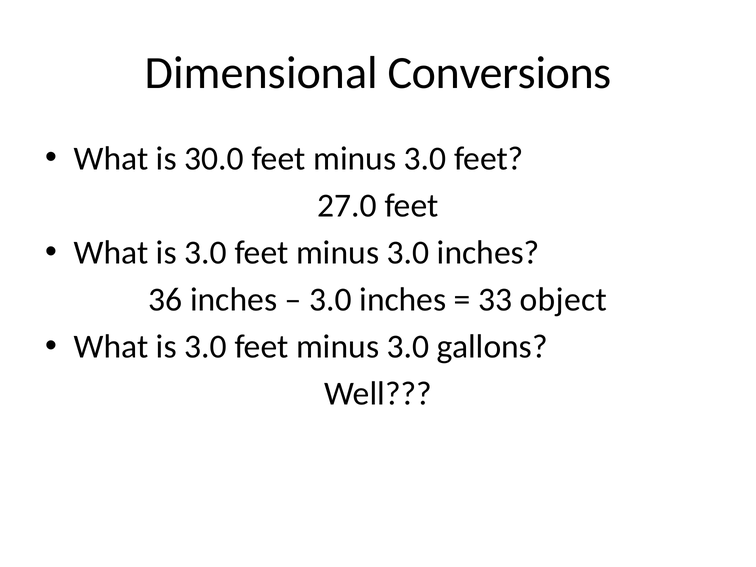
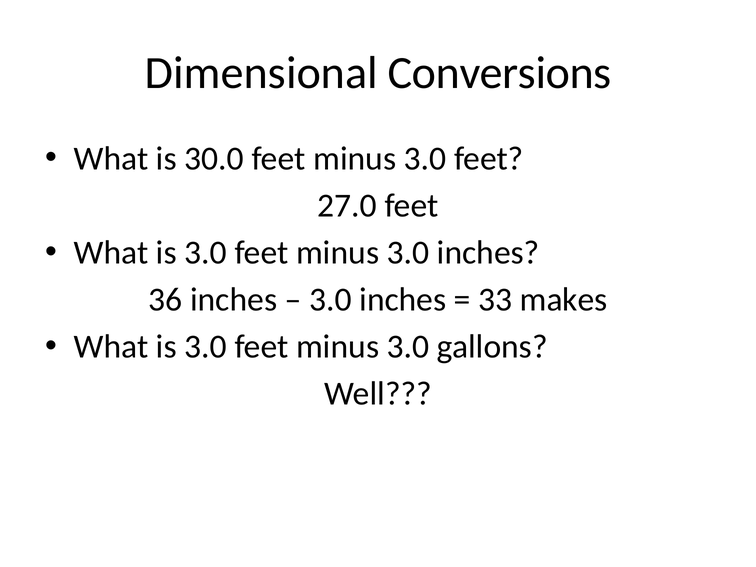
object: object -> makes (564, 300)
